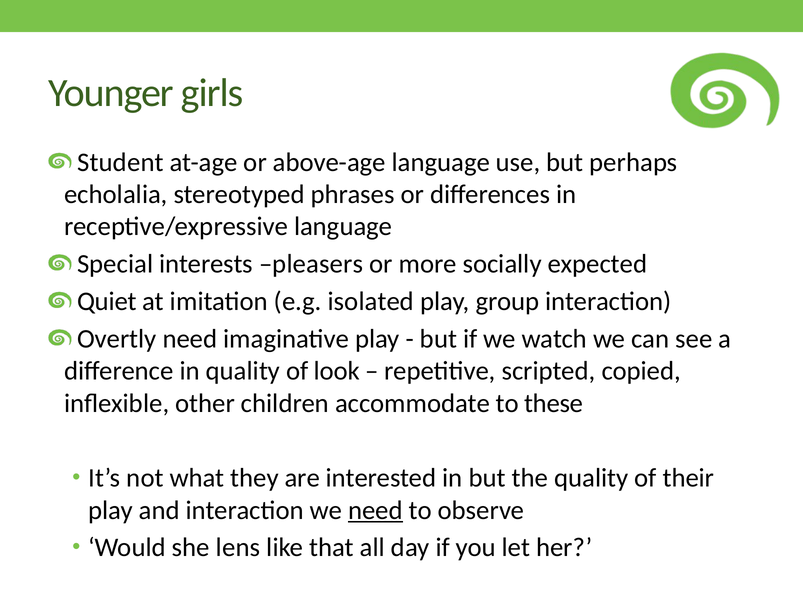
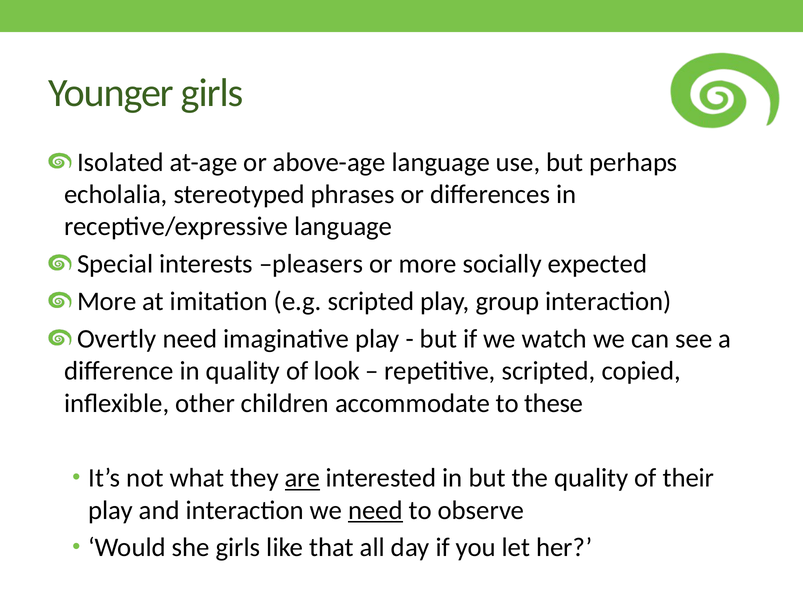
Student: Student -> Isolated (121, 162)
Quiet: Quiet -> More (107, 302)
e.g isolated: isolated -> scripted (371, 302)
are underline: none -> present (302, 478)
she lens: lens -> girls (238, 548)
